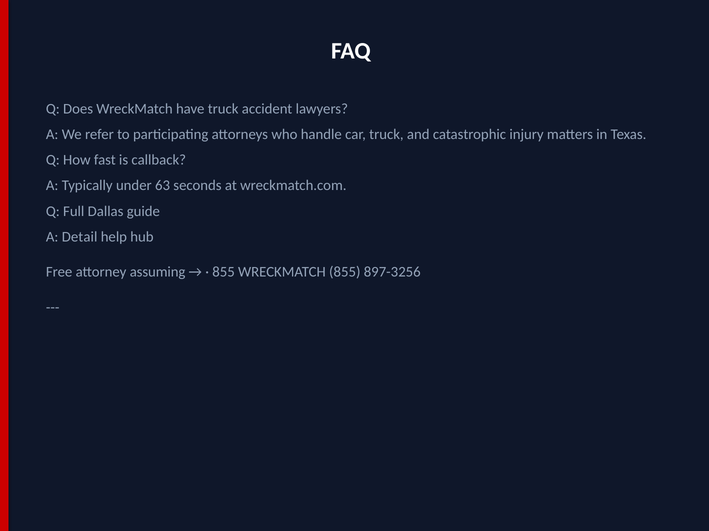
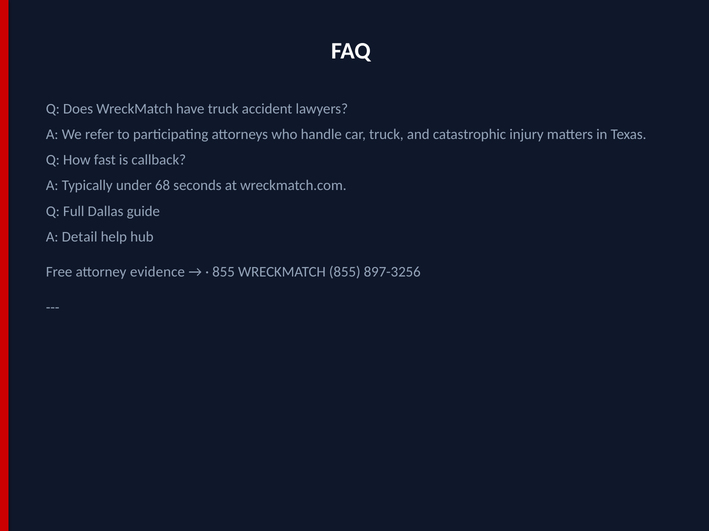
63: 63 -> 68 (163, 186)
assuming: assuming -> evidence (157, 273)
